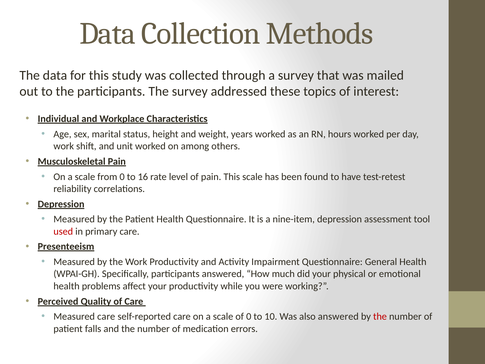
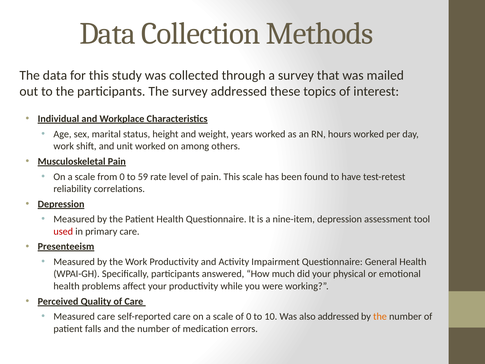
16: 16 -> 59 (143, 177)
also answered: answered -> addressed (338, 316)
the colour: red -> orange (380, 316)
